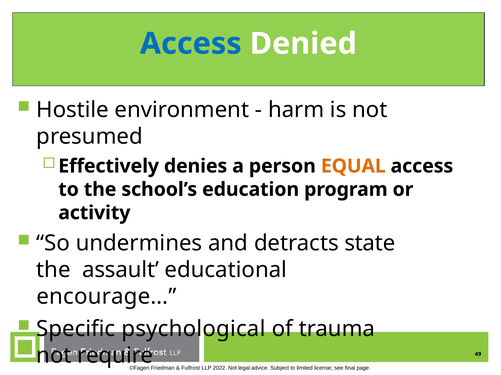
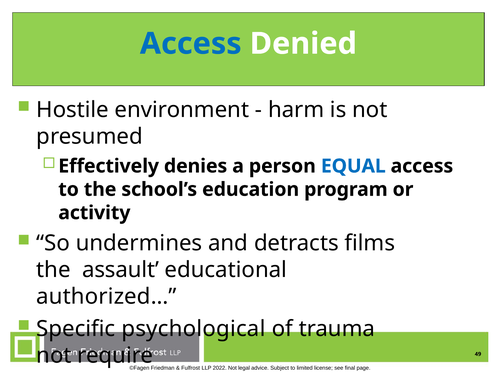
EQUAL colour: orange -> blue (353, 166)
state: state -> films (370, 244)
encourage…: encourage… -> authorized… (106, 297)
